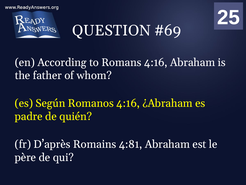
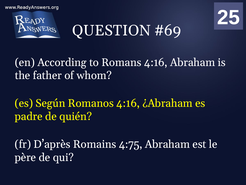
4:81: 4:81 -> 4:75 (131, 144)
